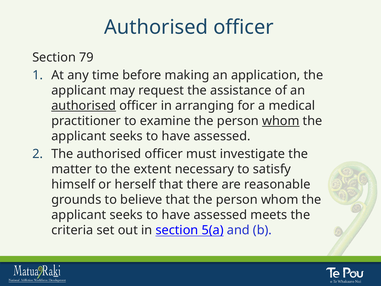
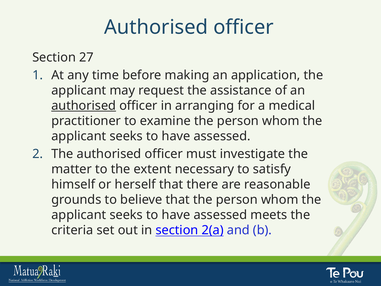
79: 79 -> 27 (86, 57)
whom underline: present -> none (281, 121)
5(a: 5(a -> 2(a (213, 230)
